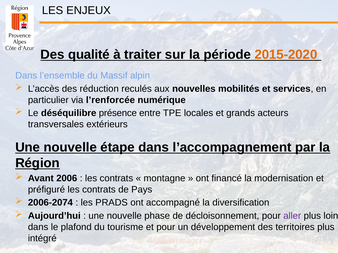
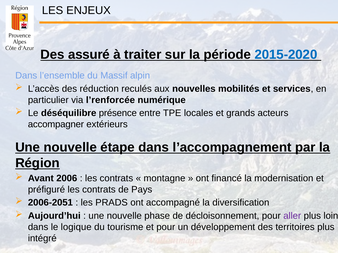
qualité: qualité -> assuré (89, 55)
2015-2020 colour: orange -> blue (286, 55)
transversales: transversales -> accompagner (56, 125)
2006-2074: 2006-2074 -> 2006-2051 (50, 203)
plafond: plafond -> logique (76, 227)
